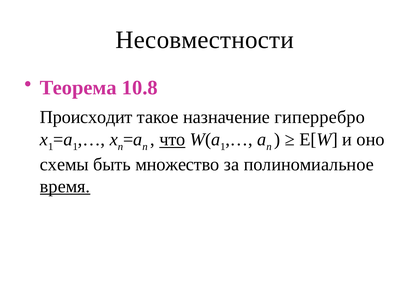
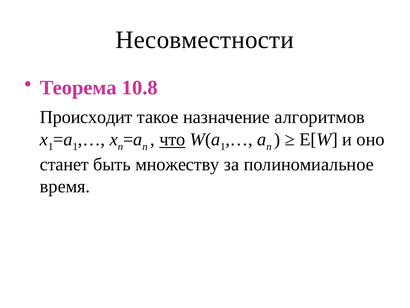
гиперребро: гиперребро -> алгоритмов (320, 117)
схемы: схемы -> станет (64, 164)
множество: множество -> множеству (177, 164)
время underline: present -> none (65, 186)
